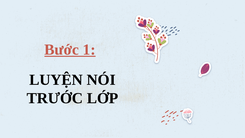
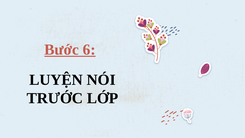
1: 1 -> 6 (89, 50)
